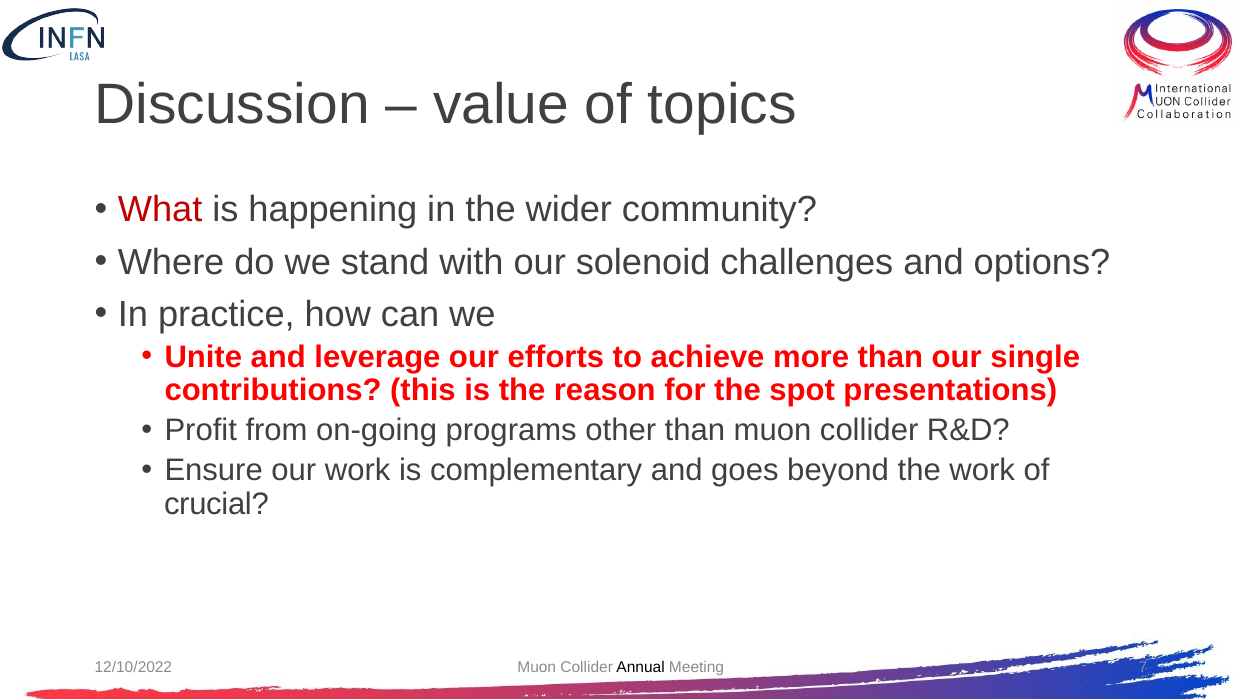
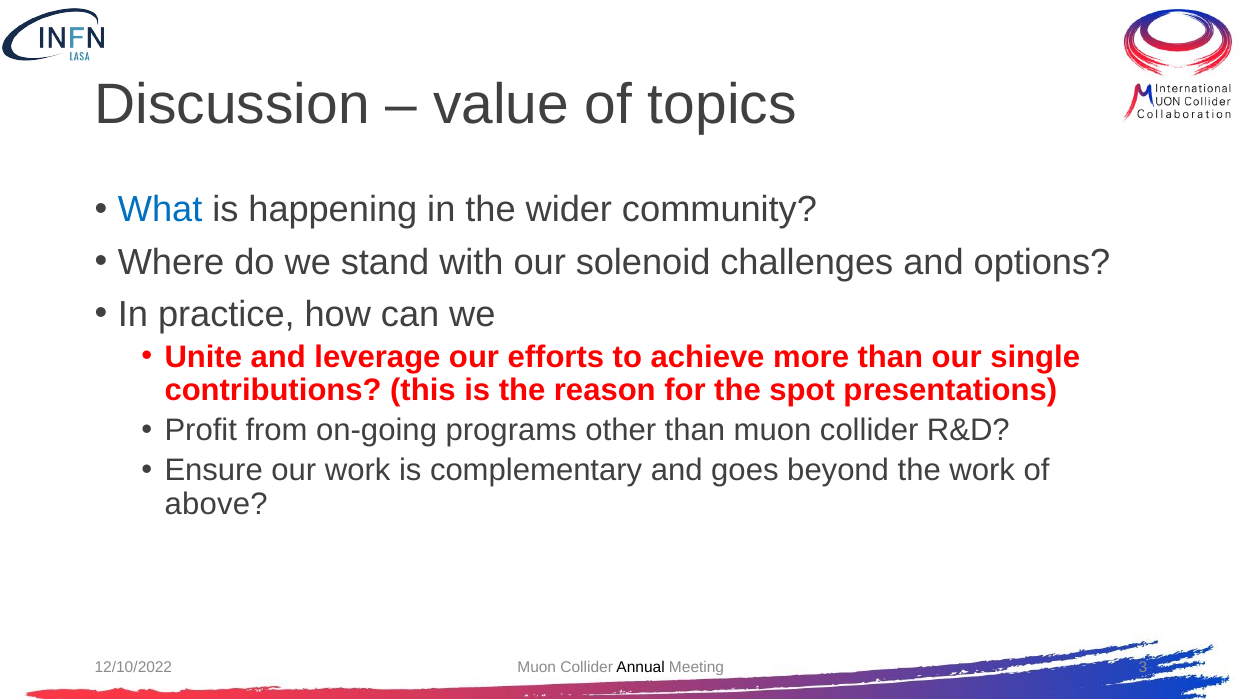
What colour: red -> blue (160, 210)
crucial: crucial -> above (216, 504)
7: 7 -> 3 (1143, 667)
